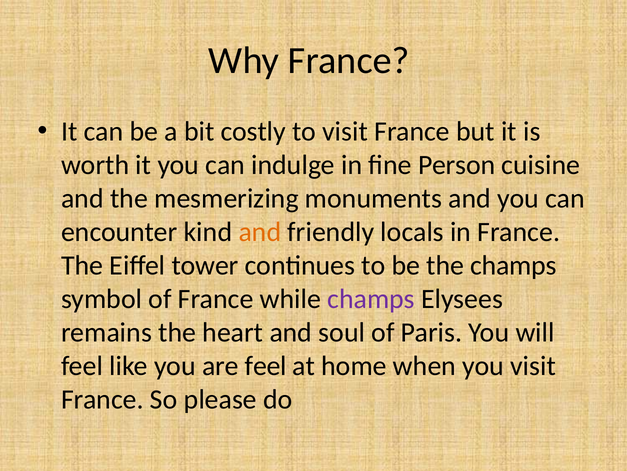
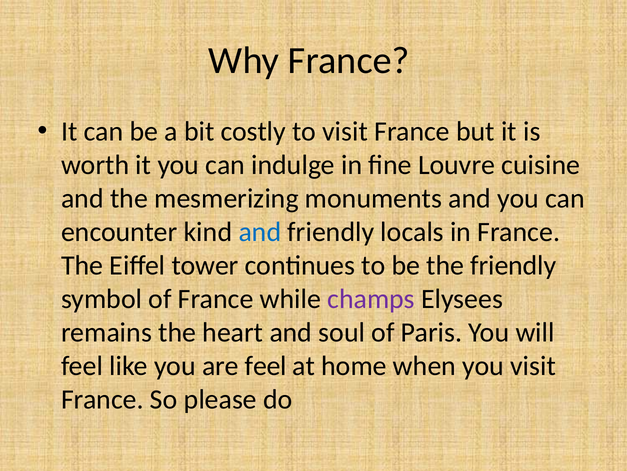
Person: Person -> Louvre (457, 165)
and colour: orange -> blue (260, 232)
the champs: champs -> friendly (513, 265)
